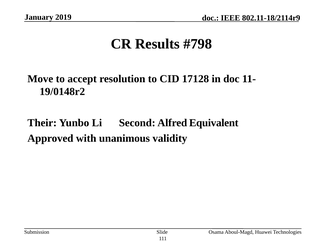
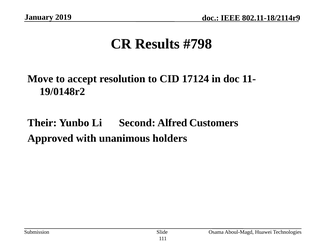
17128: 17128 -> 17124 (196, 79)
Equivalent: Equivalent -> Customers (214, 123)
validity: validity -> holders (170, 139)
